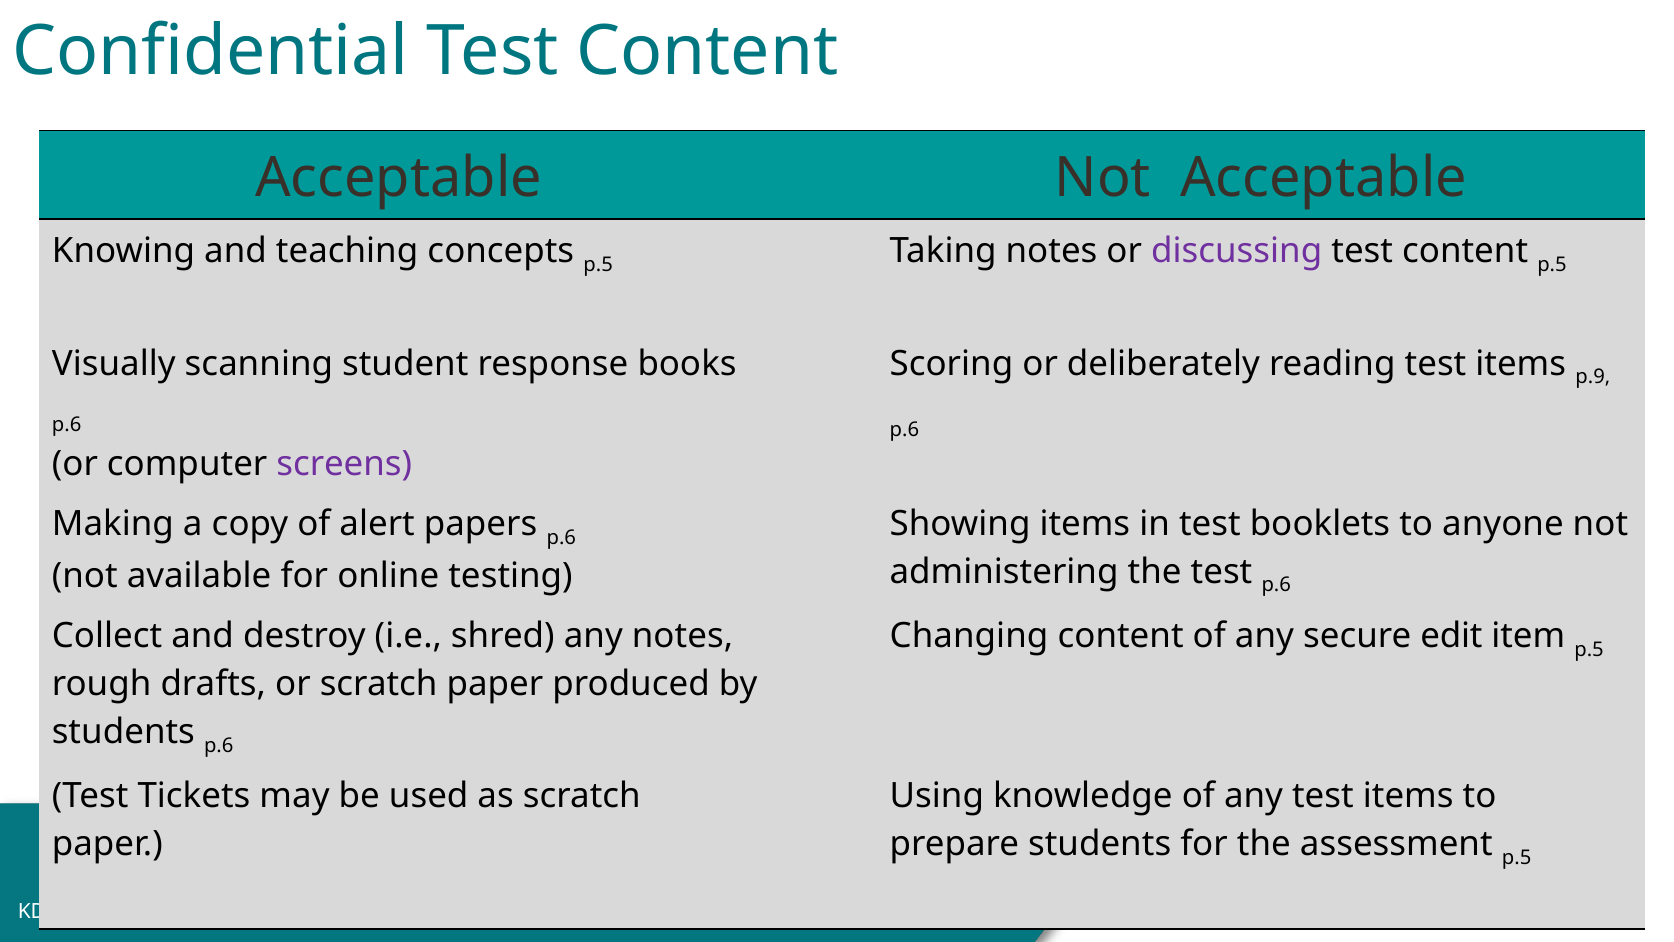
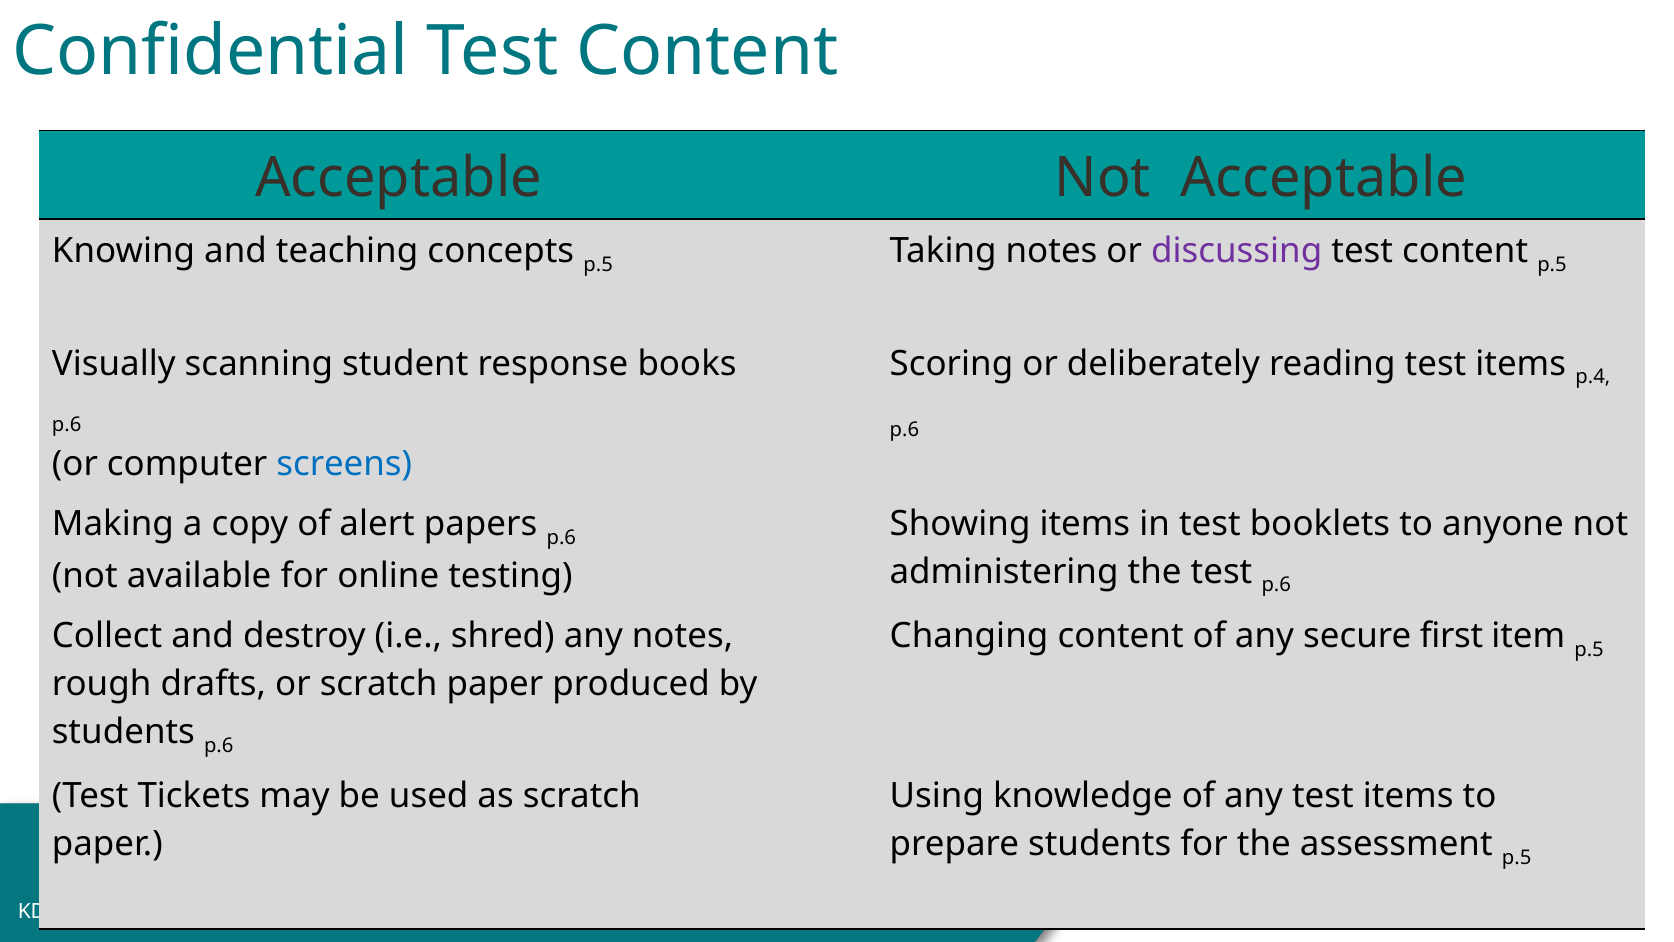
p.9: p.9 -> p.4 (1593, 377)
screens colour: purple -> blue (344, 463)
edit: edit -> first (1451, 636)
